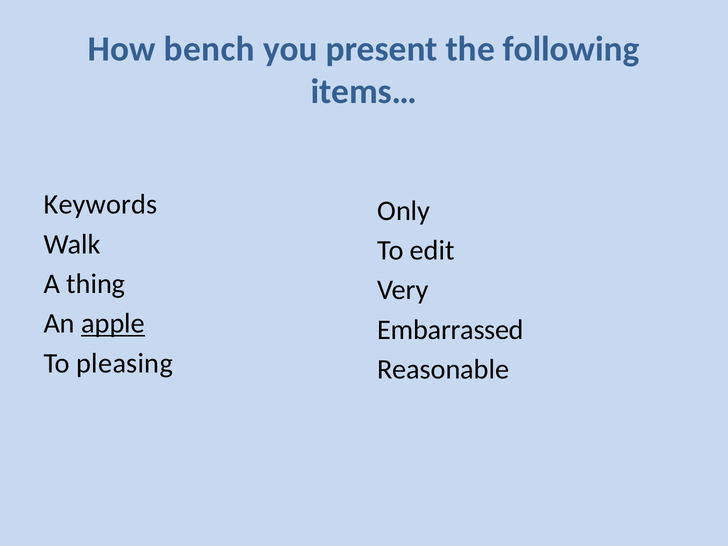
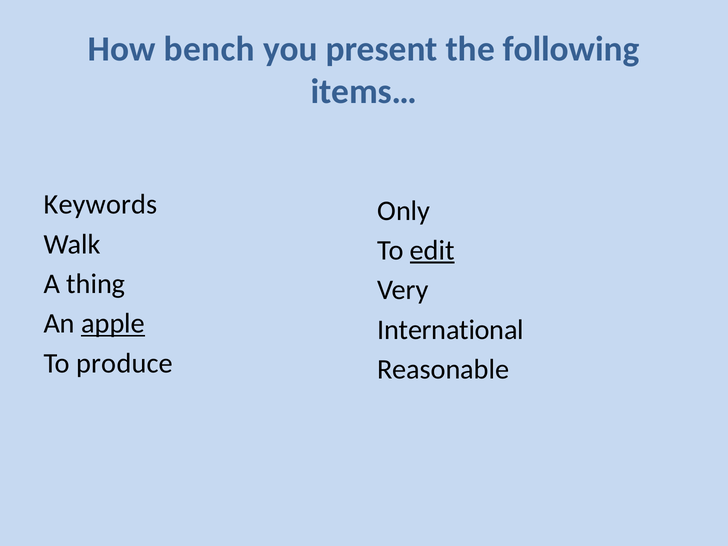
edit underline: none -> present (432, 250)
Embarrassed: Embarrassed -> International (451, 330)
pleasing: pleasing -> produce (125, 363)
